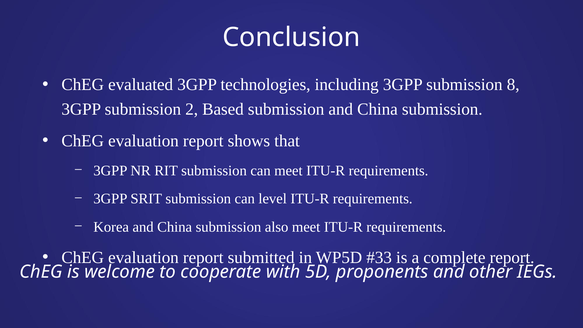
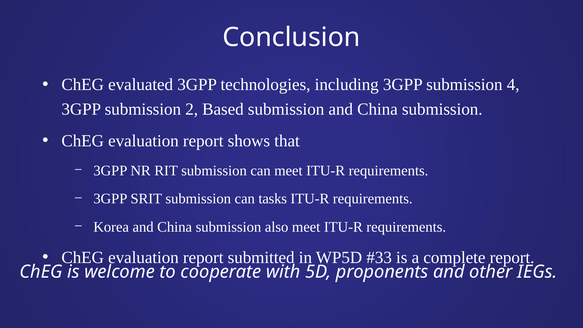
8: 8 -> 4 (513, 85)
level: level -> tasks (273, 199)
